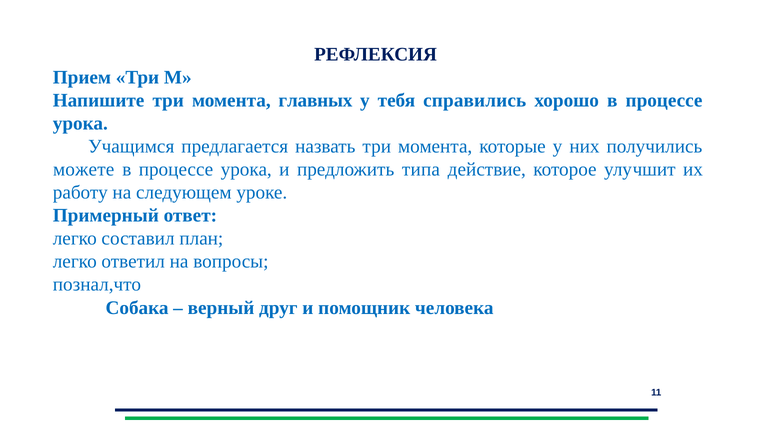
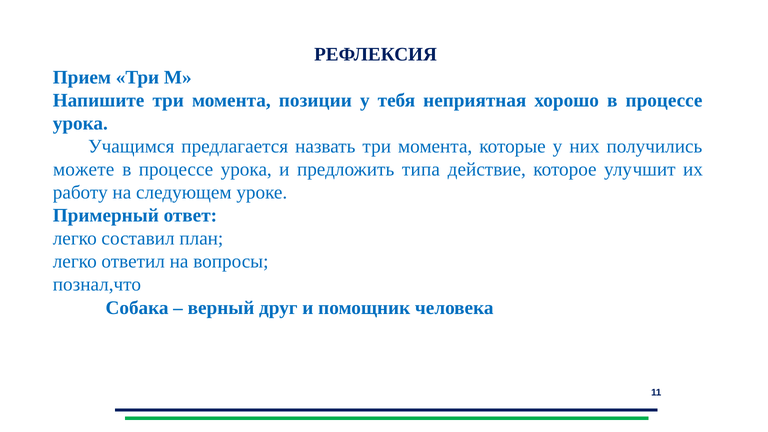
главных: главных -> позиции (315, 100)
справились: справились -> неприятная (475, 100)
